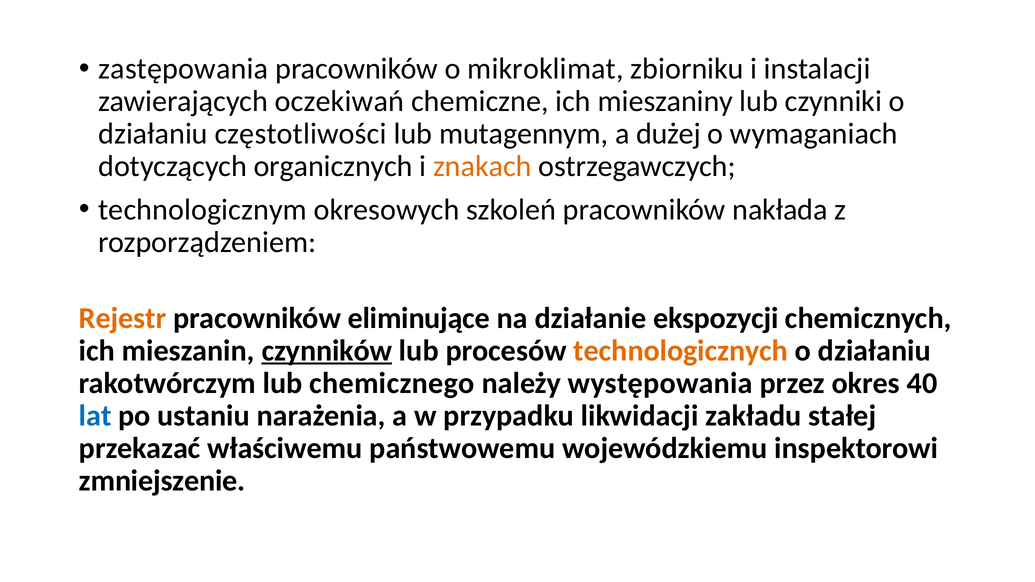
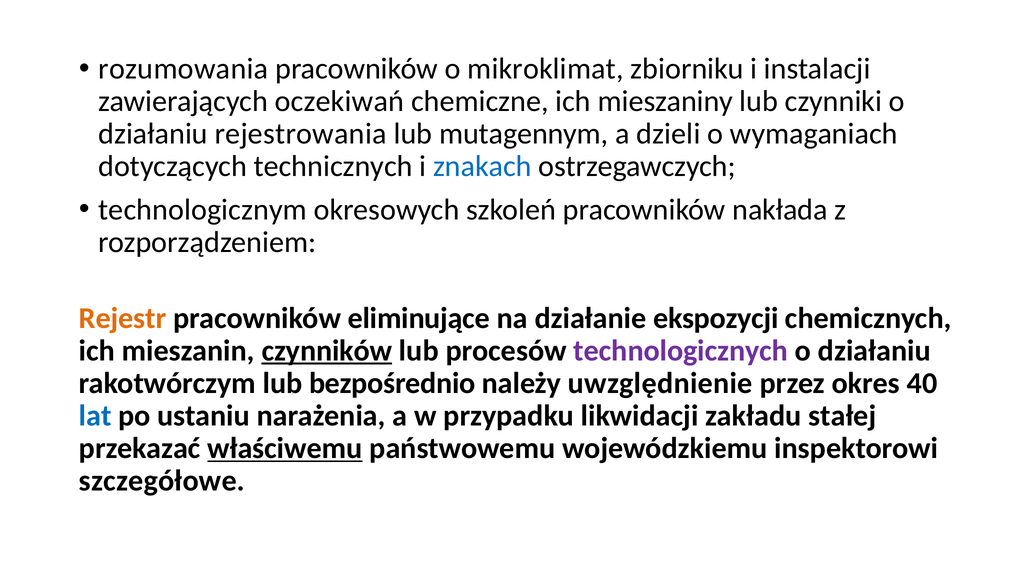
zastępowania: zastępowania -> rozumowania (183, 69)
częstotliwości: częstotliwości -> rejestrowania (301, 134)
dużej: dużej -> dzieli (668, 134)
organicznych: organicznych -> technicznych (333, 166)
znakach colour: orange -> blue (482, 166)
technologicznych colour: orange -> purple (681, 351)
chemicznego: chemicznego -> bezpośrednio (392, 383)
występowania: występowania -> uwzględnienie (660, 383)
właściwemu underline: none -> present (285, 448)
zmniejszenie: zmniejszenie -> szczegółowe (162, 481)
